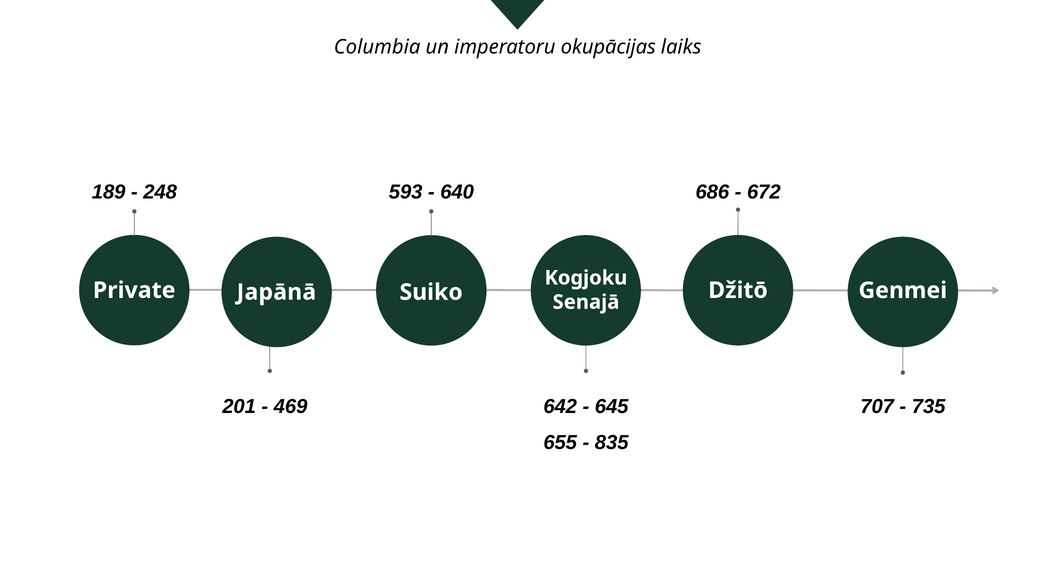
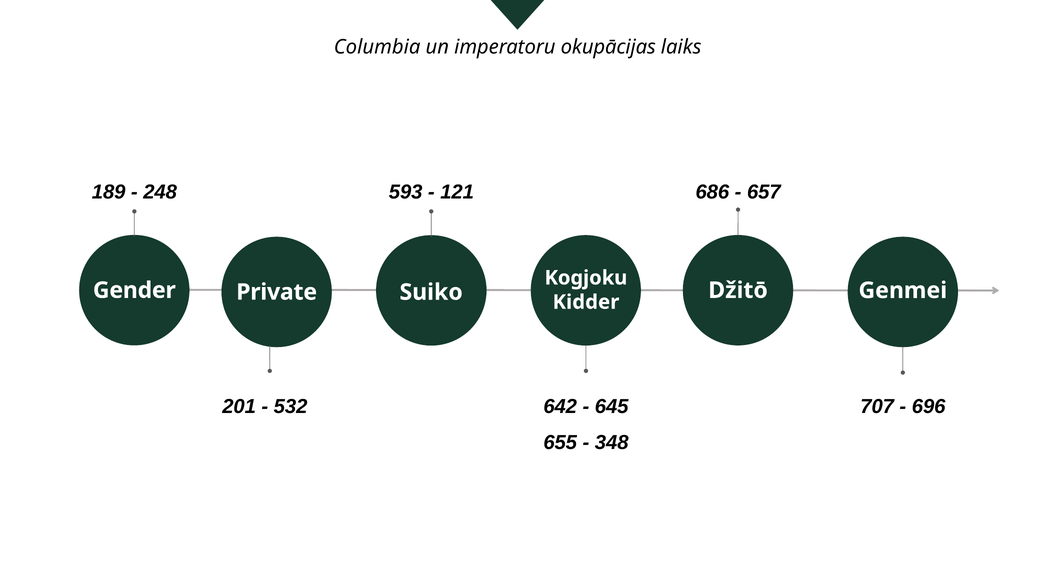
640: 640 -> 121 (457, 192)
672: 672 -> 657 (764, 192)
Private: Private -> Gender (134, 291)
Japānā: Japānā -> Private (277, 292)
Senajā: Senajā -> Kidder (586, 302)
469: 469 -> 532 (291, 407)
735: 735 -> 696 (929, 407)
835: 835 -> 348 (612, 443)
